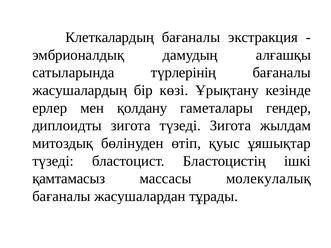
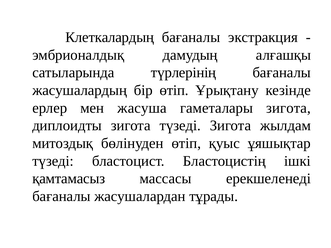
бір көзі: көзі -> өтіп (174, 90)
қолдану: қолдану -> жасуша (142, 108)
гаметалары гендер: гендер -> зигота (288, 108)
молекулалық: молекулалық -> ерекшеленеді (268, 179)
